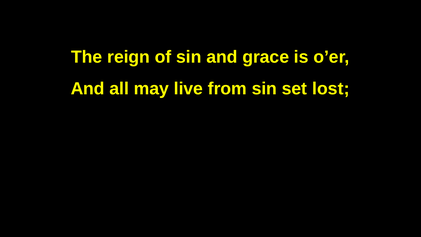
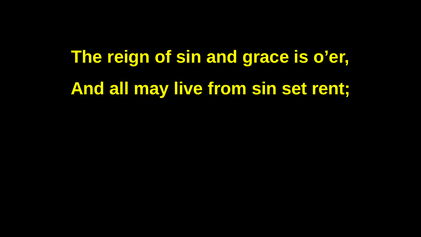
lost: lost -> rent (331, 89)
